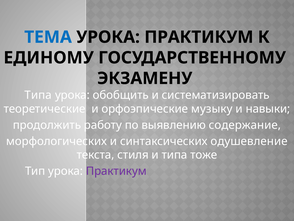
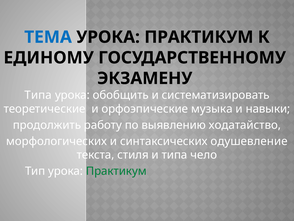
музыку: музыку -> музыка (212, 109)
содержание: содержание -> ходатайство (245, 125)
тоже: тоже -> чело (204, 155)
Практикум colour: purple -> green (116, 171)
